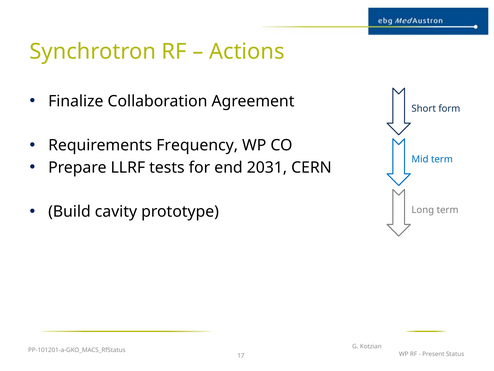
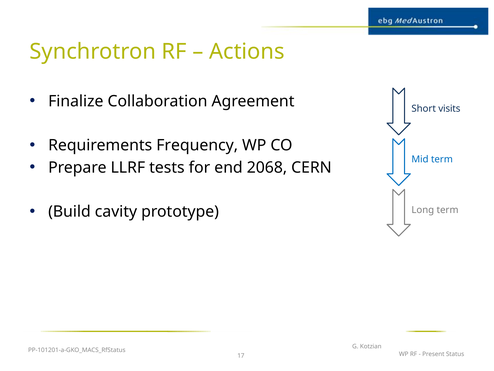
form: form -> visits (449, 109)
2031: 2031 -> 2068 (267, 167)
